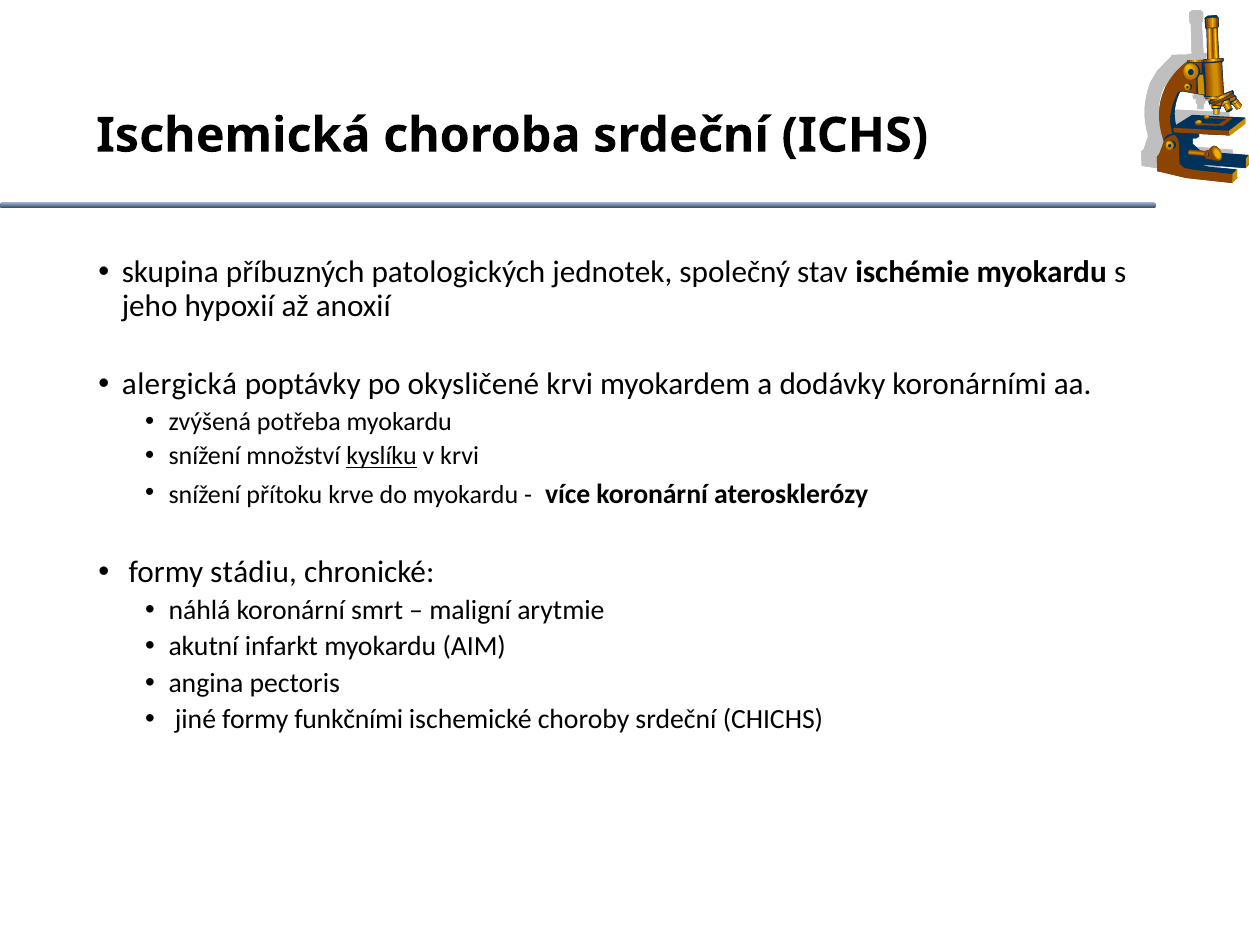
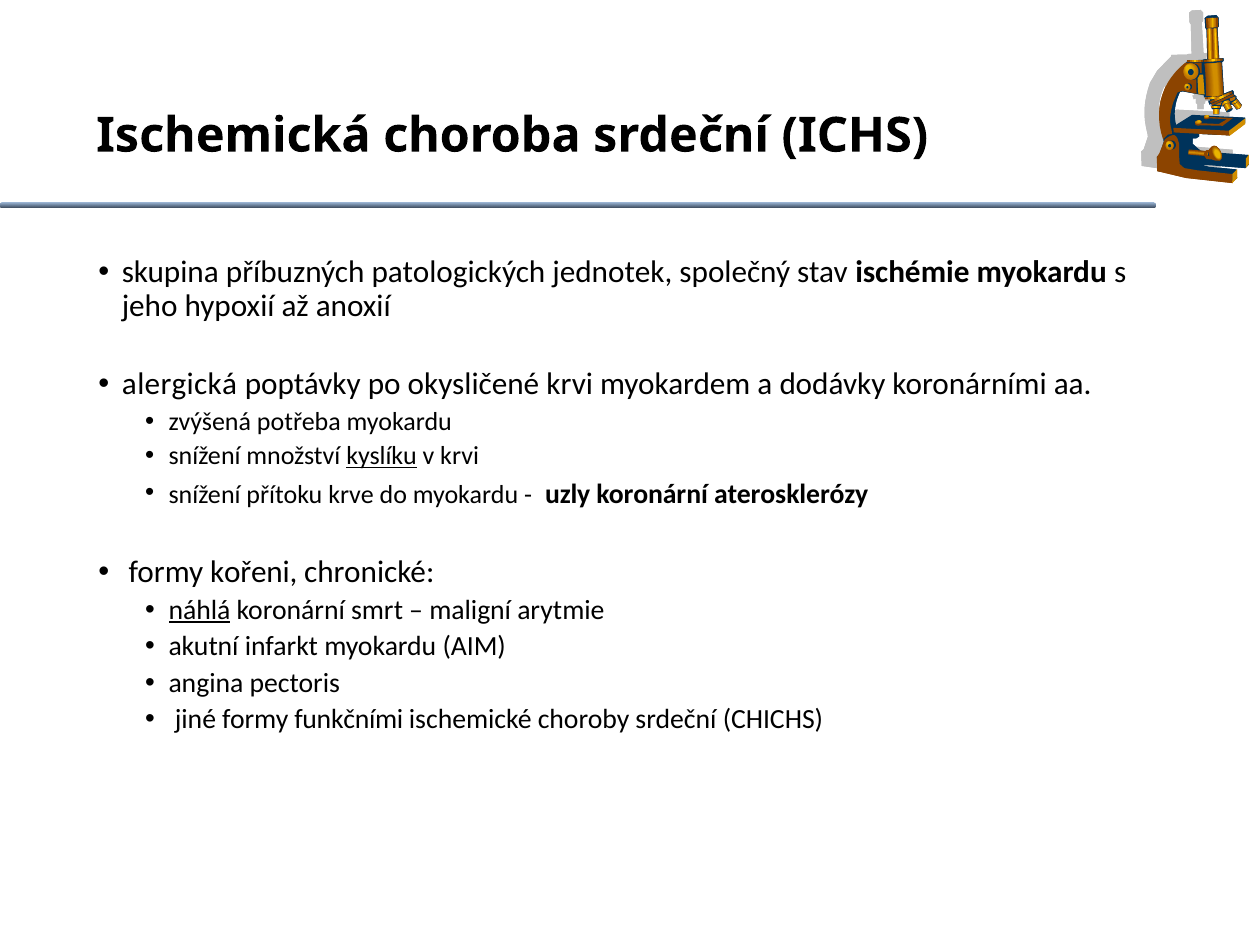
více: více -> uzly (568, 495)
stádiu: stádiu -> kořeni (254, 573)
náhlá underline: none -> present (199, 611)
